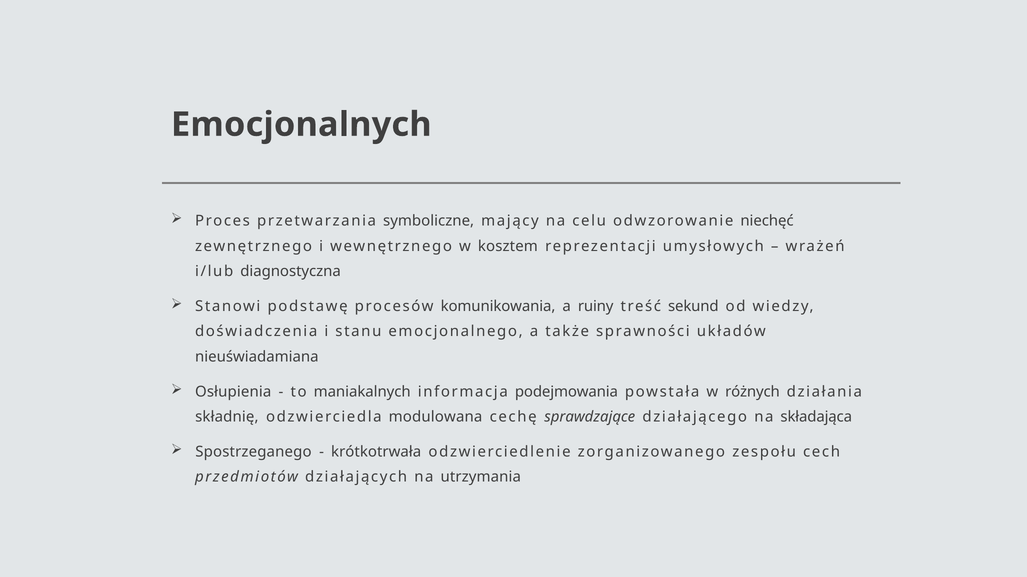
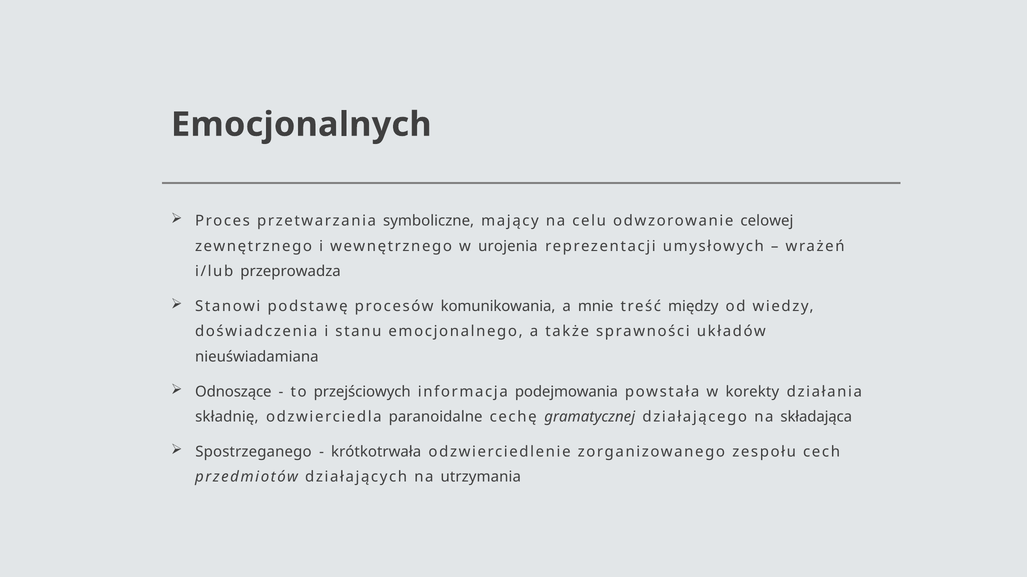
niechęć: niechęć -> celowej (767, 221)
kosztem: kosztem -> urojenia (508, 246)
diagnostyczna: diagnostyczna -> przeprowadza (291, 272)
ruiny: ruiny -> mnie (596, 307)
sekund: sekund -> między (693, 307)
Osłupienia: Osłupienia -> Odnoszące (233, 392)
maniakalnych: maniakalnych -> przejściowych (362, 392)
różnych: różnych -> korekty (752, 392)
modulowana: modulowana -> paranoidalne (436, 417)
sprawdzające: sprawdzające -> gramatycznej (590, 417)
